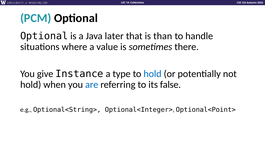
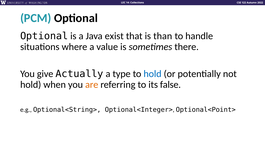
later: later -> exist (114, 36)
Instance: Instance -> Actually (79, 74)
are colour: blue -> orange (92, 85)
